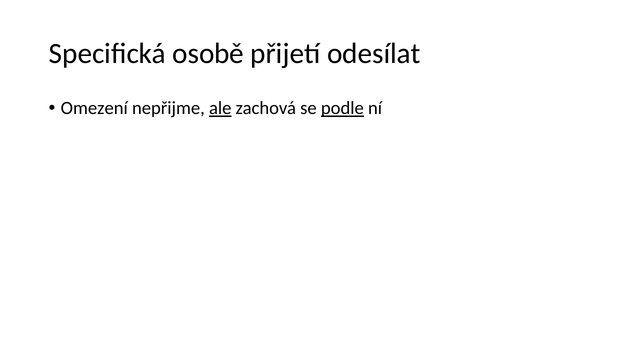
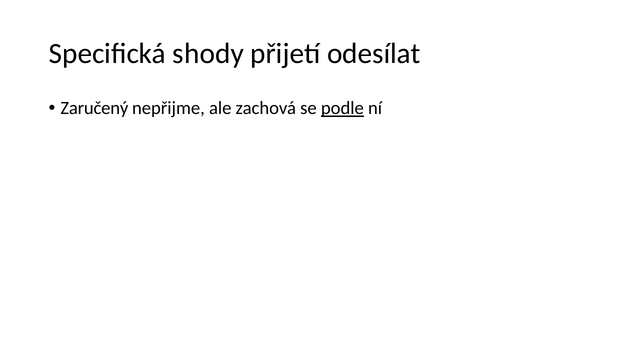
osobě: osobě -> shody (208, 54)
Omezení: Omezení -> Zaručený (94, 108)
ale underline: present -> none (220, 108)
